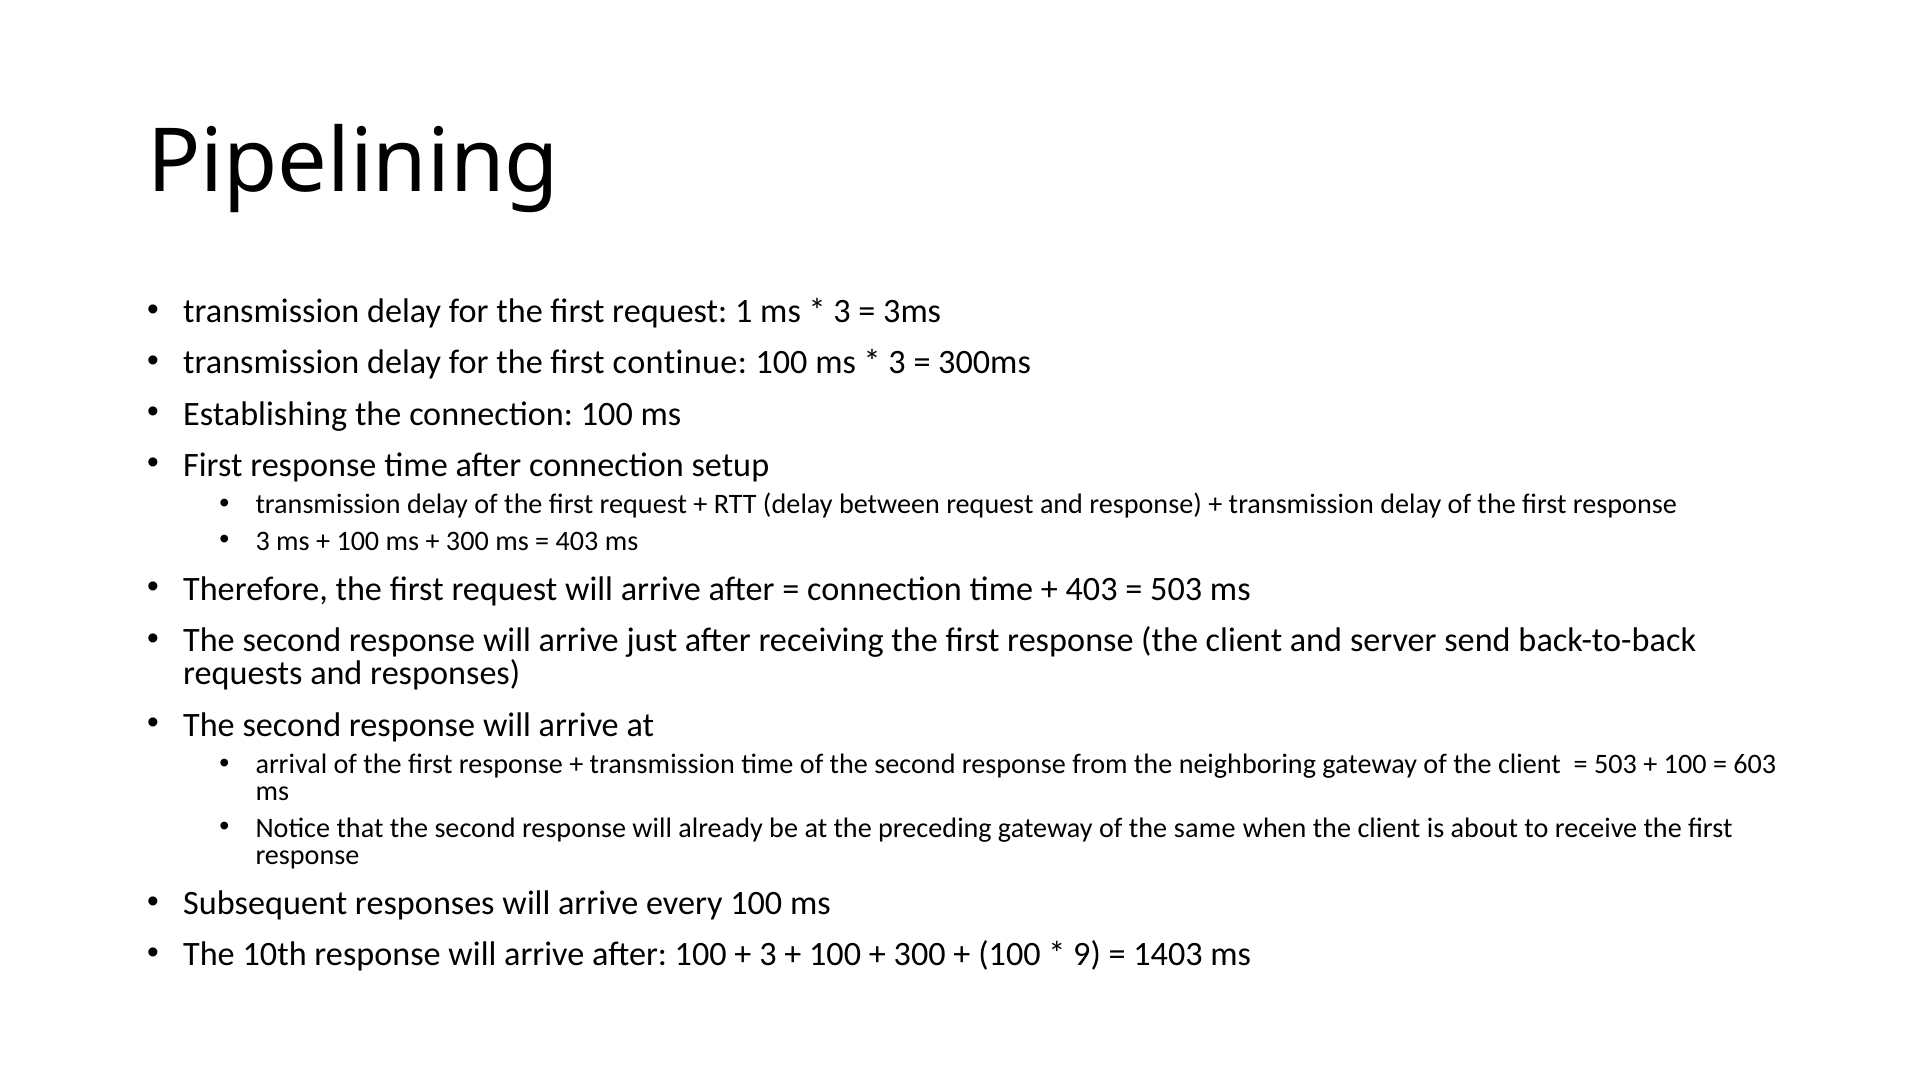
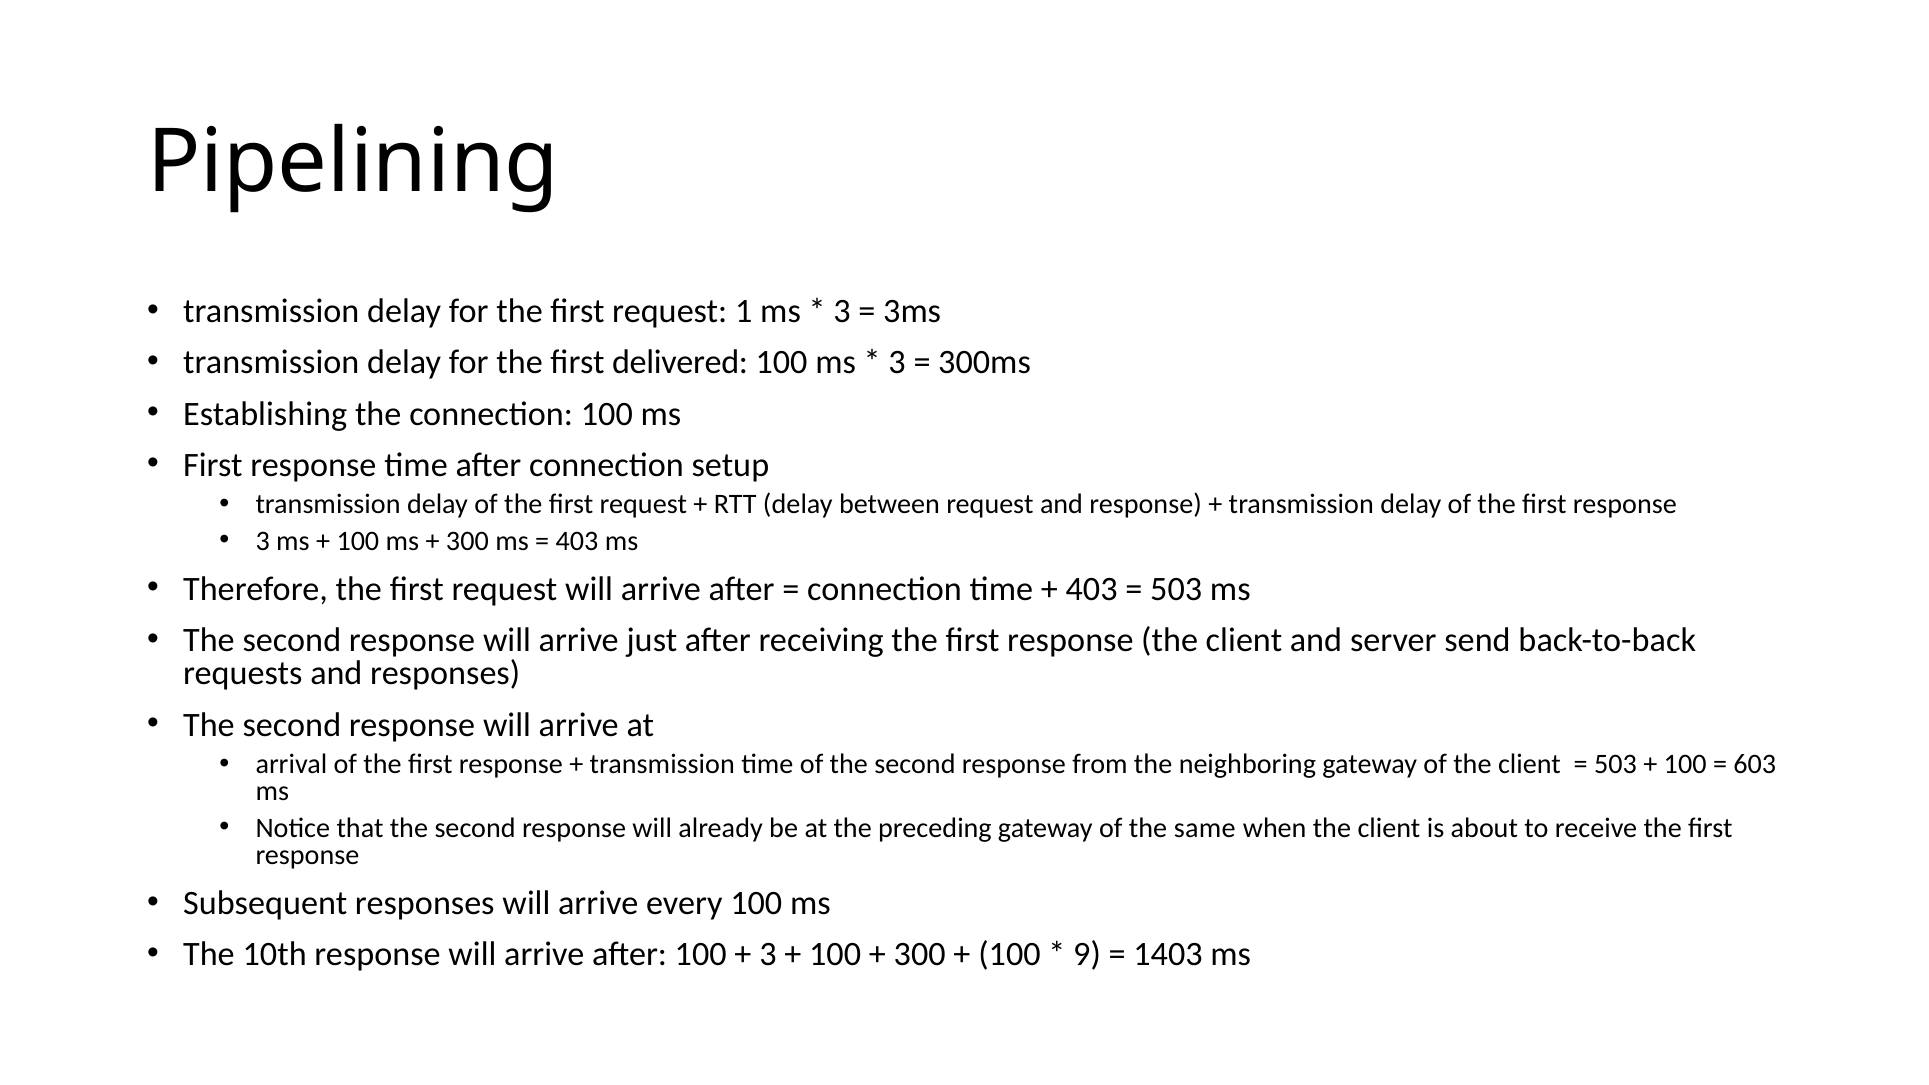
continue: continue -> delivered (680, 363)
